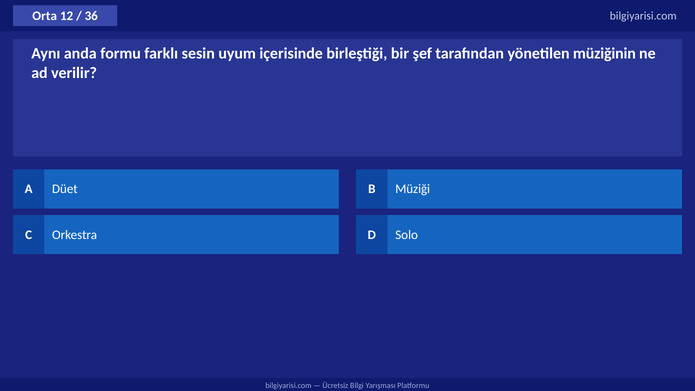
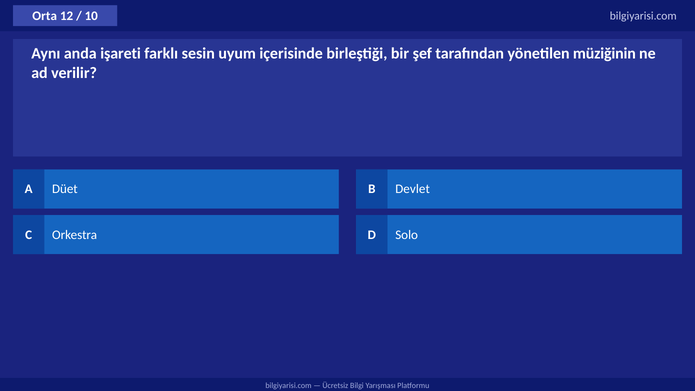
36: 36 -> 10 (91, 16)
formu: formu -> işareti (121, 53)
Müziği: Müziği -> Devlet (413, 189)
